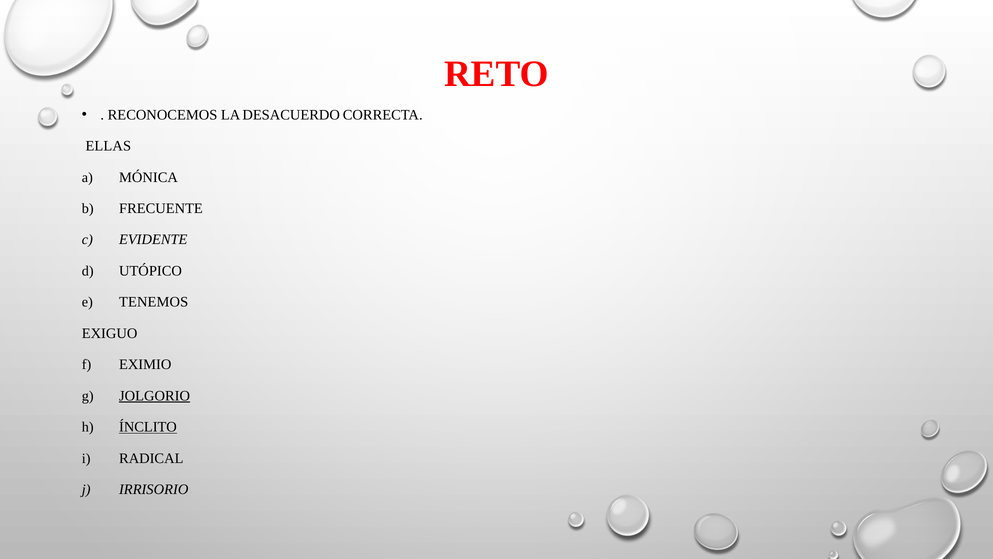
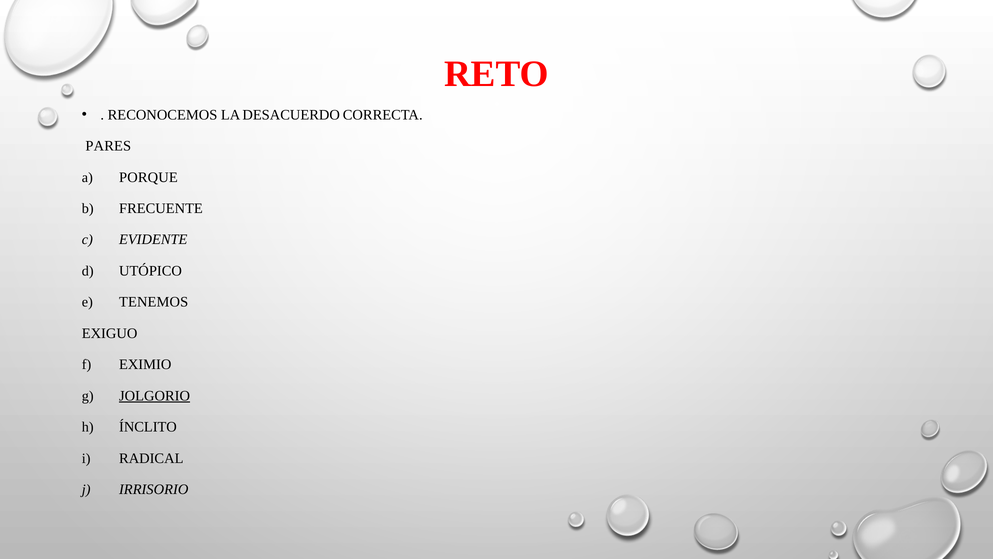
ELLAS: ELLAS -> PARES (108, 146)
MÓNICA: MÓNICA -> PORQUE (148, 177)
ÍNCLITO underline: present -> none (148, 427)
